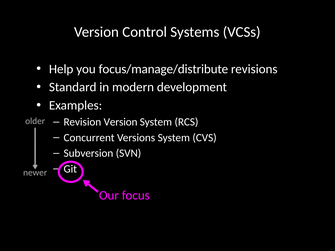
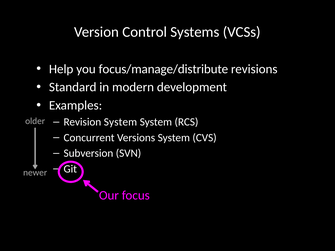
Revision Version: Version -> System (120, 122)
